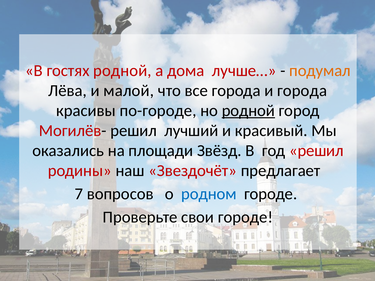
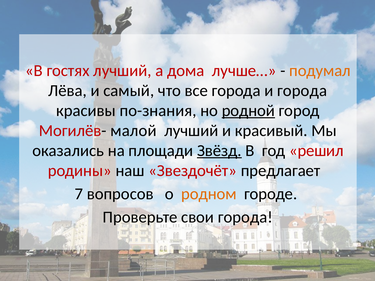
гостях родной: родной -> лучший (122, 71)
малой: малой -> самый (129, 91)
по-городе: по-городе -> по-знания (158, 111)
Могилёв- решил: решил -> малой (133, 131)
Звёзд underline: none -> present (219, 151)
родном colour: blue -> orange (209, 194)
свои городе: городе -> города (245, 217)
